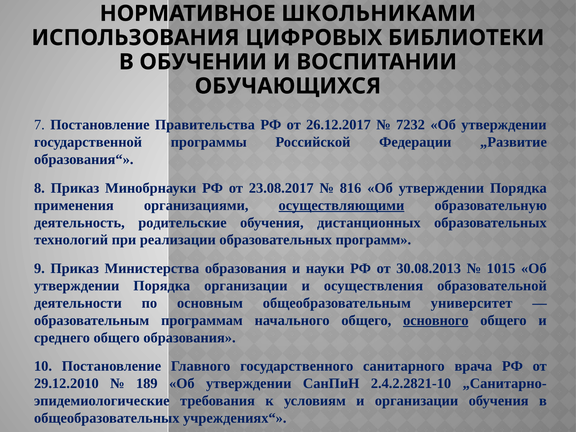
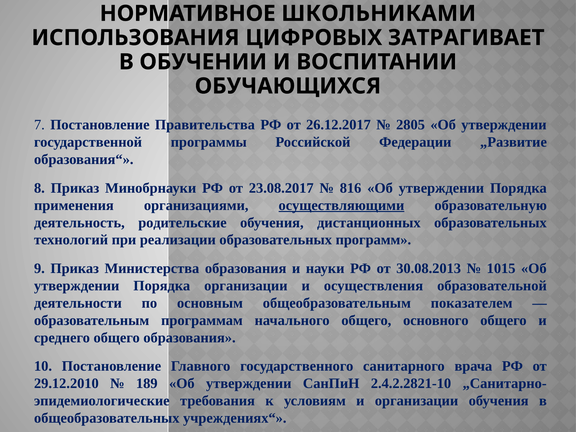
БИБЛИОТЕКИ: БИБЛИОТЕКИ -> ЗАТРАГИВАЕТ (466, 38)
7232: 7232 -> 2805 (411, 125)
университет: университет -> показателем (472, 303)
основного underline: present -> none (436, 320)
